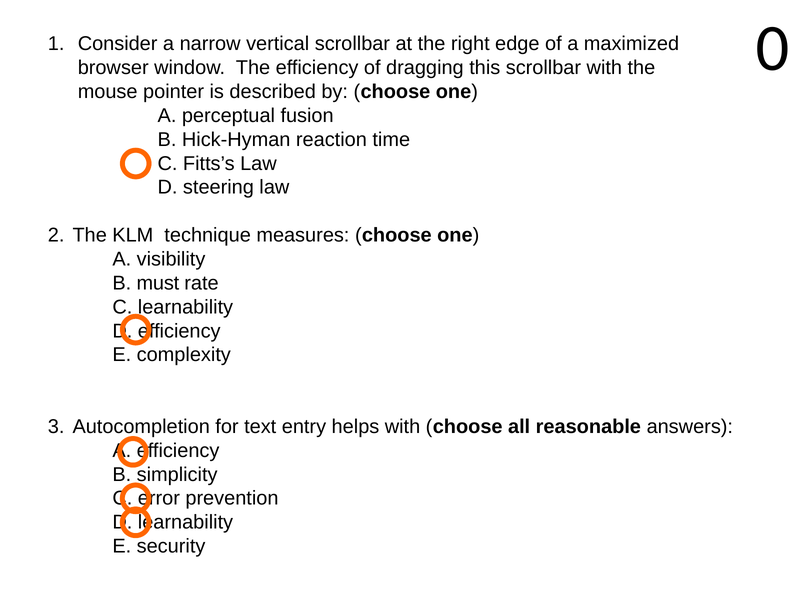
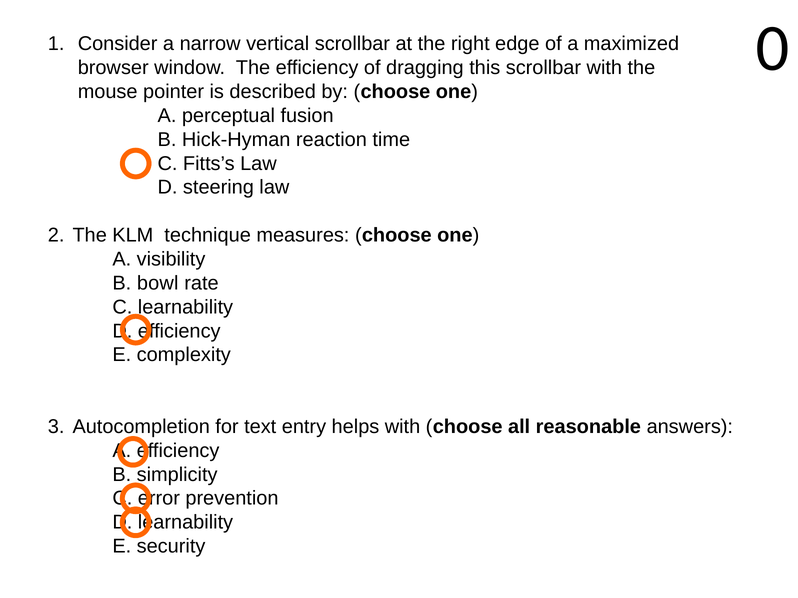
must: must -> bowl (158, 283)
